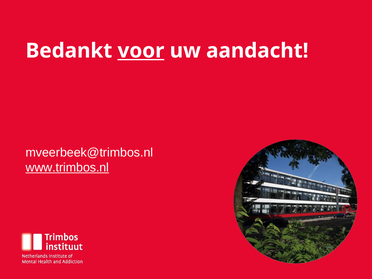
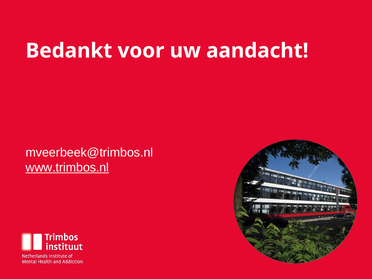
voor underline: present -> none (141, 51)
